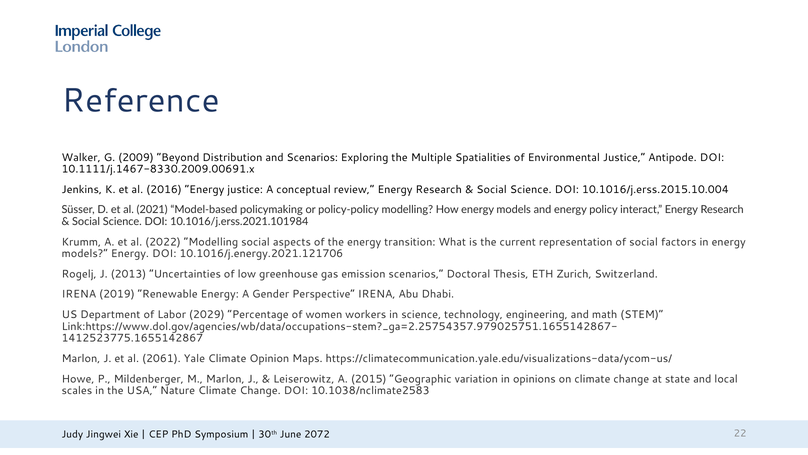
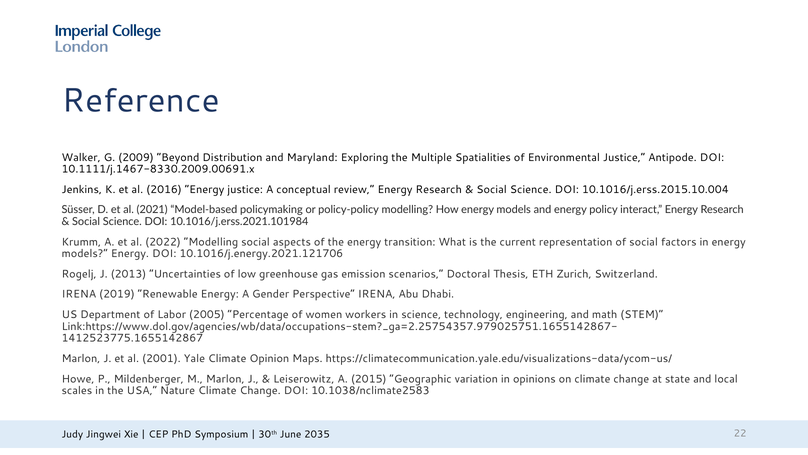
and Scenarios: Scenarios -> Maryland (312, 157)
2029: 2029 -> 2005 (207, 314)
2061: 2061 -> 2001 (161, 358)
2072: 2072 -> 2035 (317, 434)
